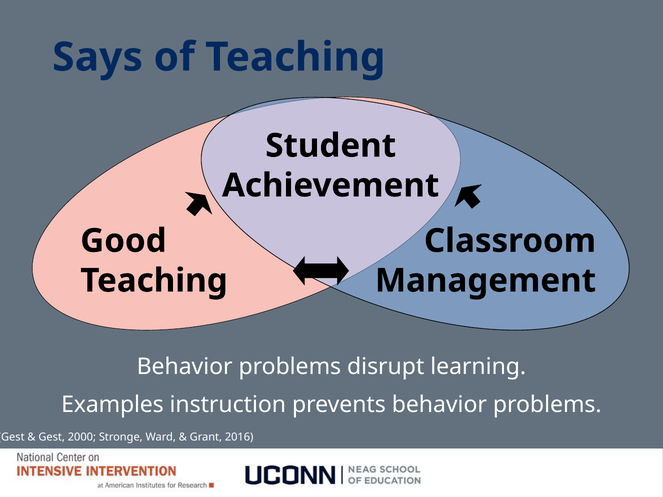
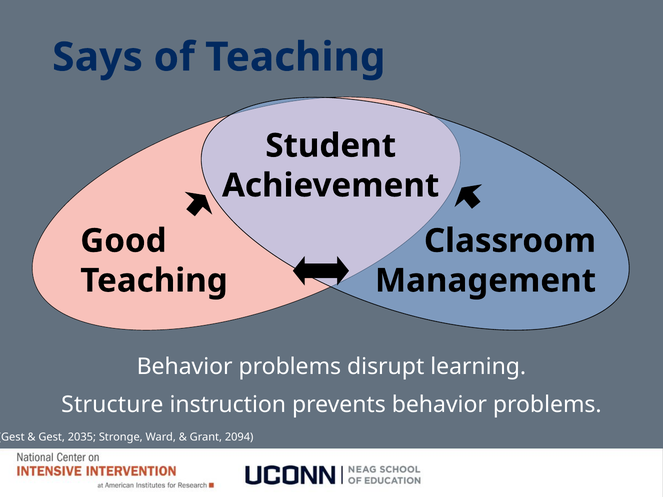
Examples: Examples -> Structure (112, 405)
2000: 2000 -> 2035 (82, 437)
2016: 2016 -> 2094 (239, 437)
